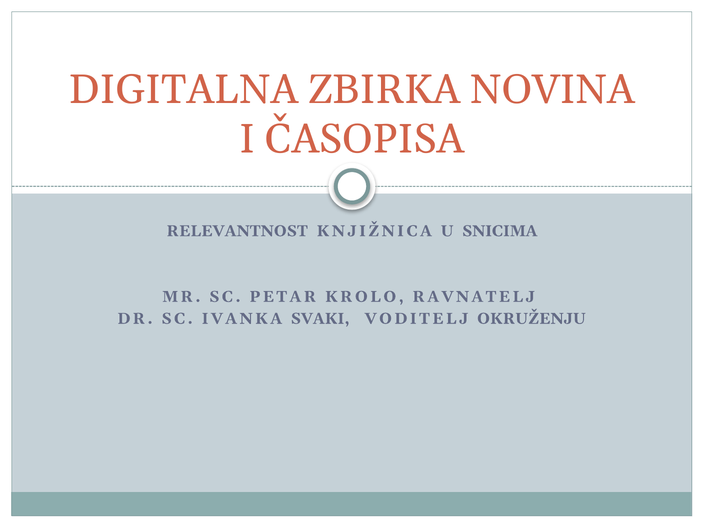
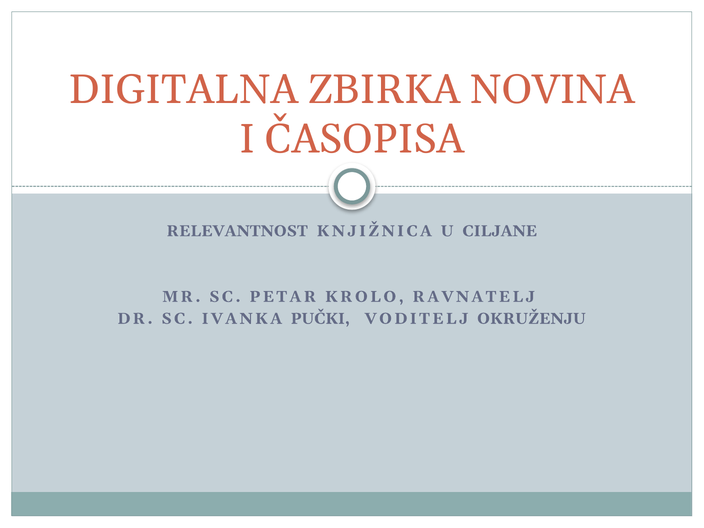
SNICIMA: SNICIMA -> CILJANE (500, 231)
SVAKI: SVAKI -> PUČKI (320, 319)
